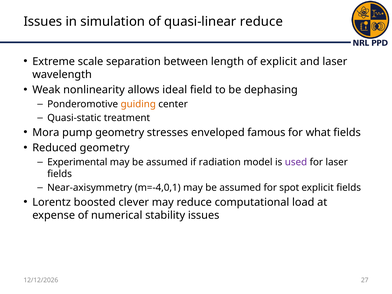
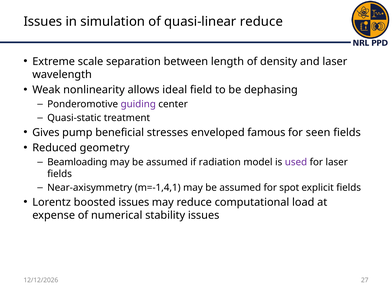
of explicit: explicit -> density (279, 61)
guiding colour: orange -> purple (138, 104)
Mora: Mora -> Gives (46, 133)
pump geometry: geometry -> beneficial (120, 133)
what: what -> seen (318, 133)
Experimental: Experimental -> Beamloading (77, 162)
m=-4,0,1: m=-4,0,1 -> m=-1,4,1 (158, 188)
boosted clever: clever -> issues (134, 202)
